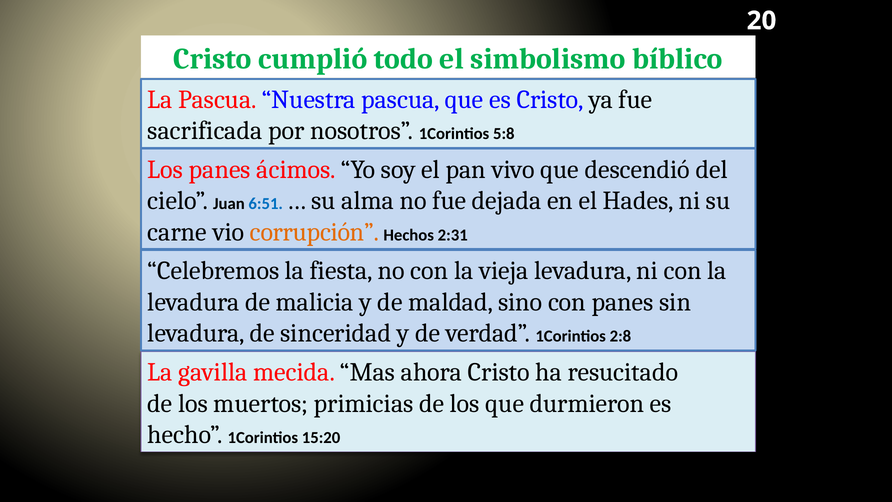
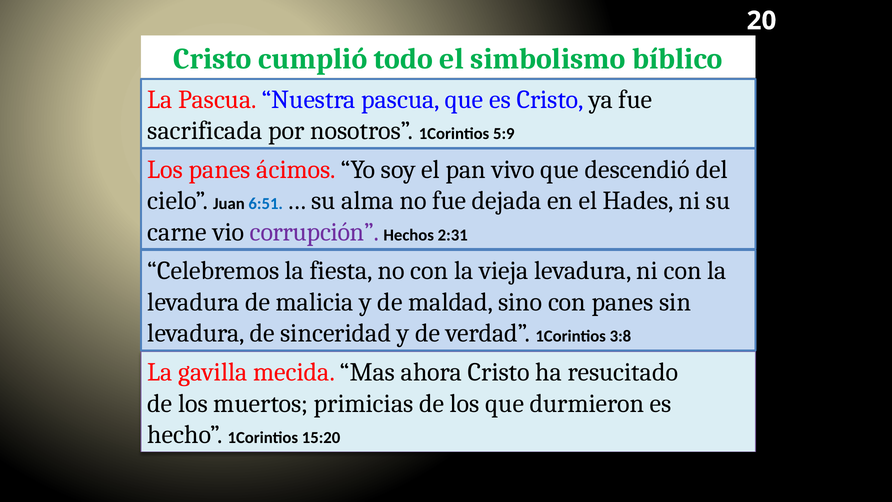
5:8: 5:8 -> 5:9 (504, 134)
corrupción colour: orange -> purple (314, 232)
2:8: 2:8 -> 3:8 (620, 336)
